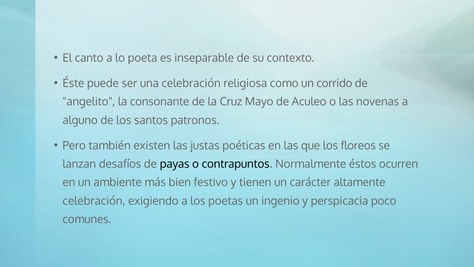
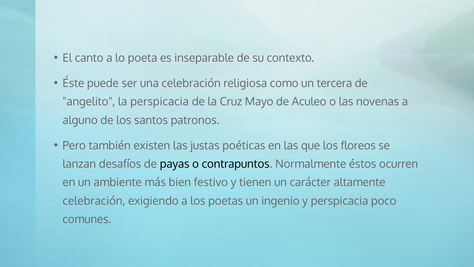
corrido: corrido -> tercera (334, 83)
la consonante: consonante -> perspicacia (160, 102)
